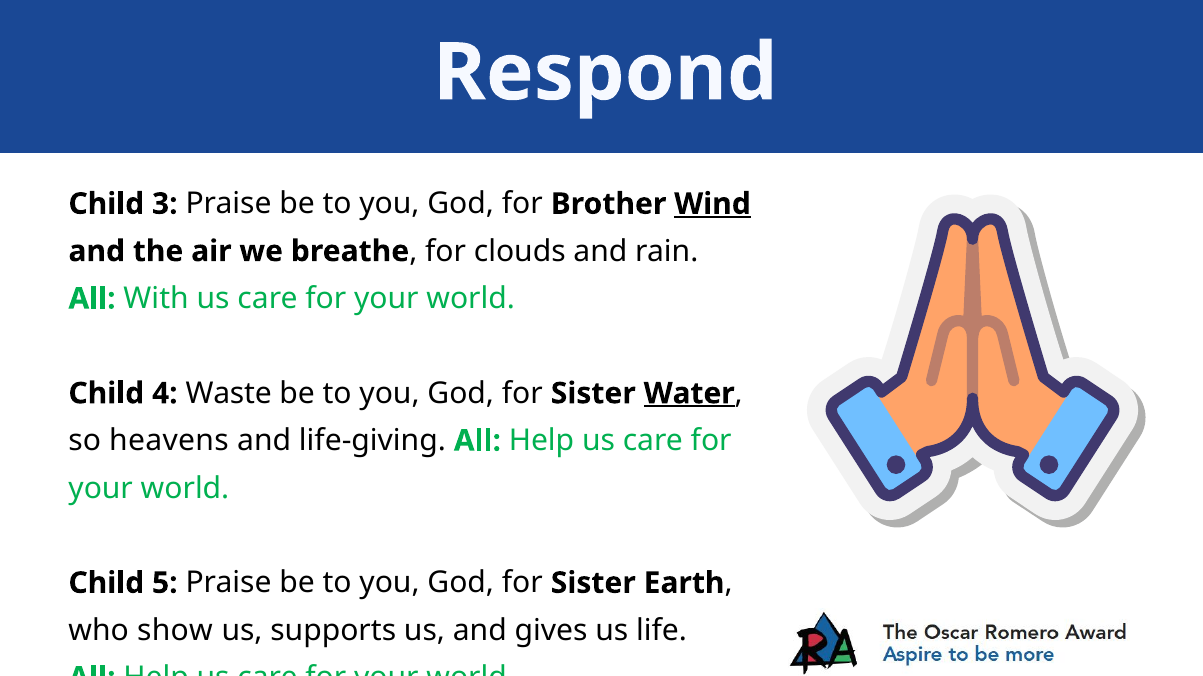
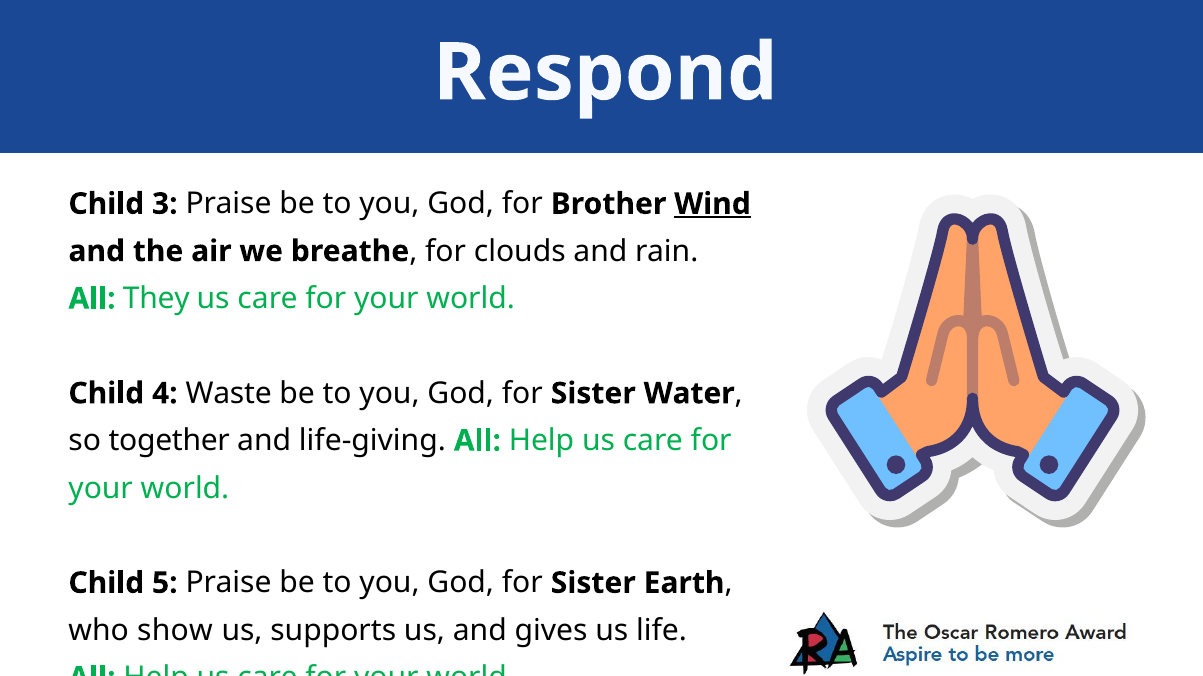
With: With -> They (156, 299)
Water underline: present -> none (689, 394)
heavens: heavens -> together (169, 441)
